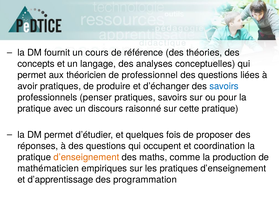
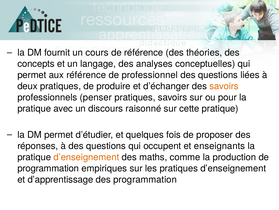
aux théoricien: théoricien -> référence (86, 75)
avoir: avoir -> deux (27, 86)
savoirs colour: blue -> orange (224, 86)
coordination: coordination -> enseignants (219, 145)
mathématicien: mathématicien -> programmation (48, 168)
